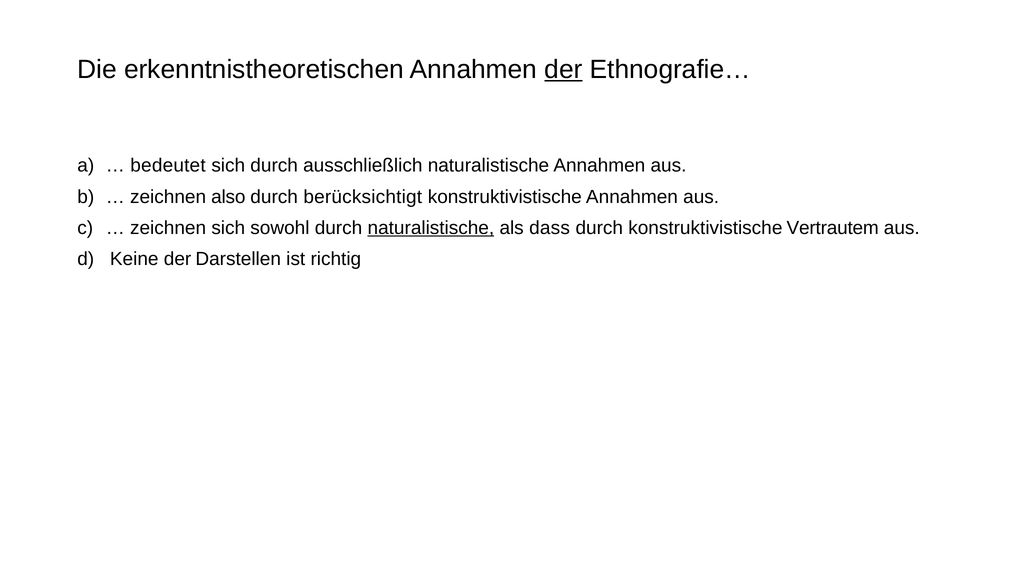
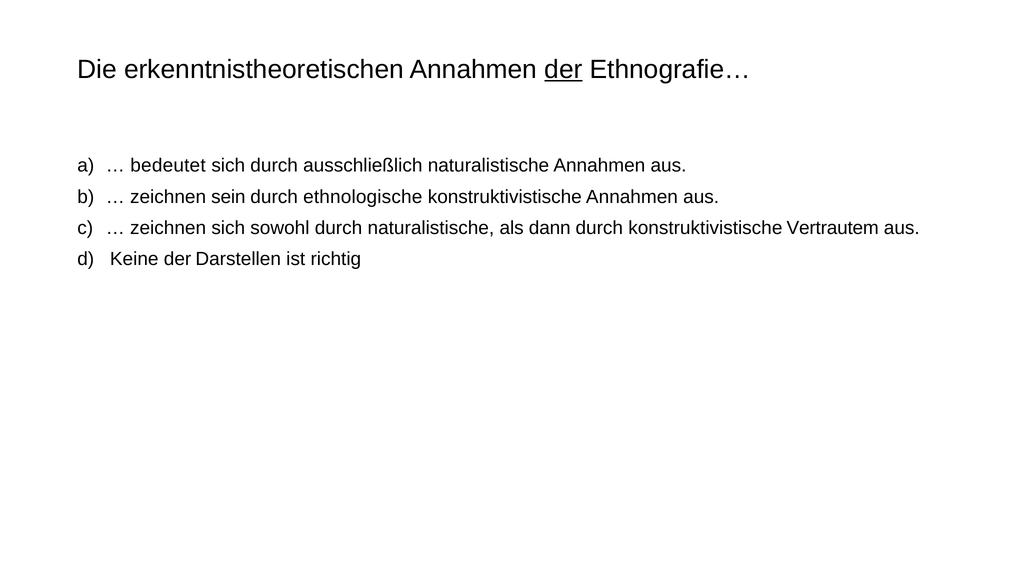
also: also -> sein (228, 197)
berücksichtigt: berücksichtigt -> ethnologische (363, 197)
naturalistische underline: present -> none (431, 228)
dass: dass -> dann (550, 228)
